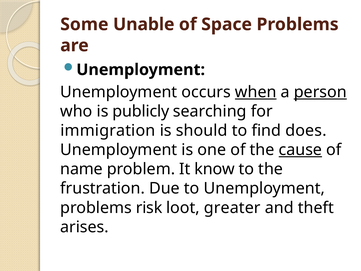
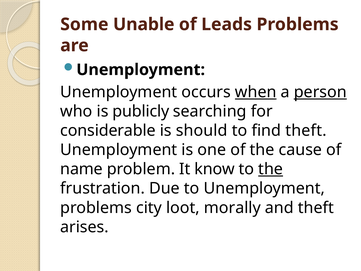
Space: Space -> Leads (227, 24)
immigration: immigration -> considerable (108, 130)
find does: does -> theft (306, 130)
cause underline: present -> none (300, 150)
the underline: none -> present (271, 169)
risk: risk -> city (149, 208)
greater: greater -> morally (232, 208)
